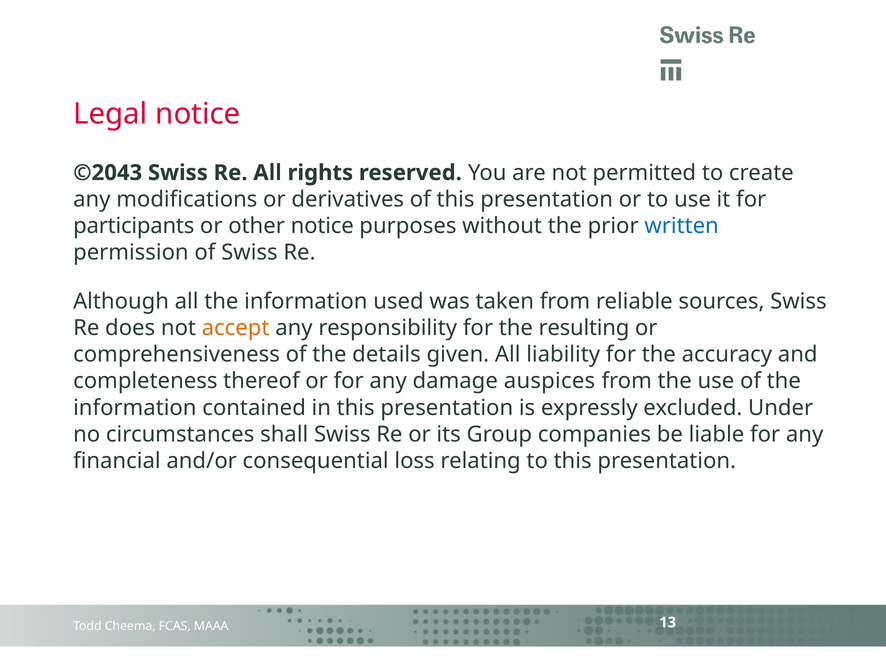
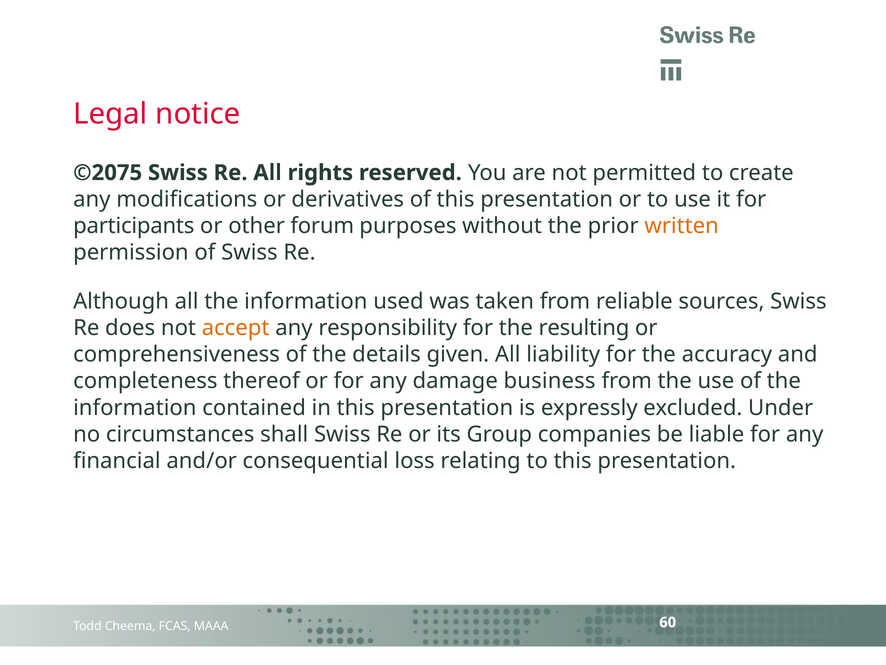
©2043: ©2043 -> ©2075 (108, 173)
other notice: notice -> forum (322, 226)
written colour: blue -> orange (682, 226)
auspices: auspices -> business (550, 381)
13: 13 -> 60 (668, 622)
